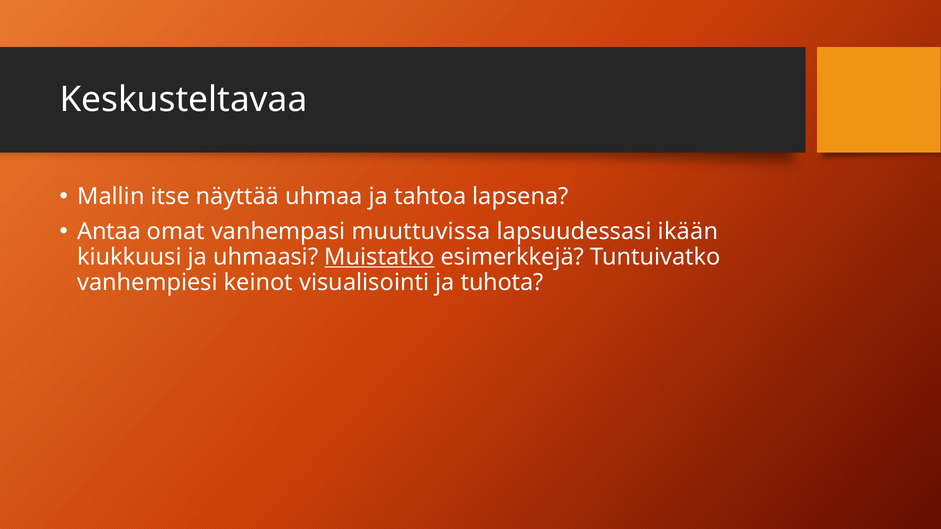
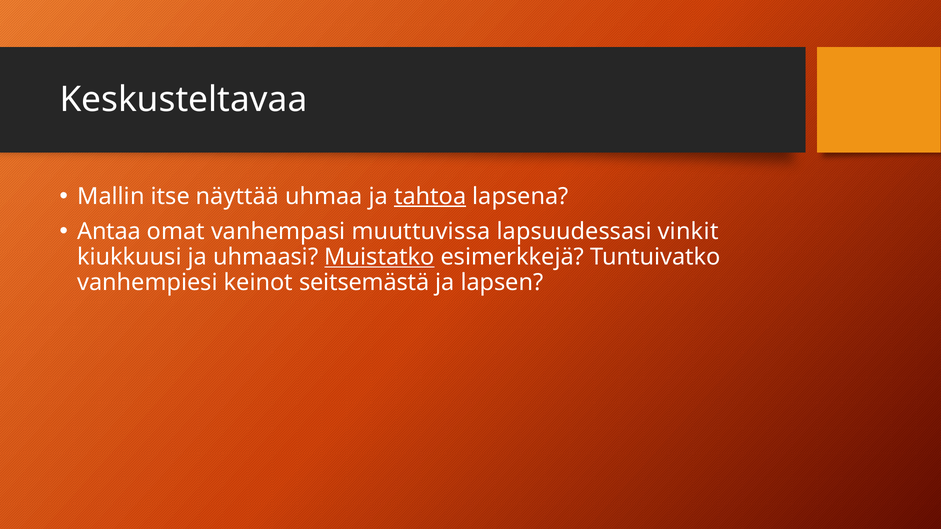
tahtoa underline: none -> present (430, 196)
ikään: ikään -> vinkit (688, 232)
visualisointi: visualisointi -> seitsemästä (364, 282)
tuhota: tuhota -> lapsen (502, 282)
